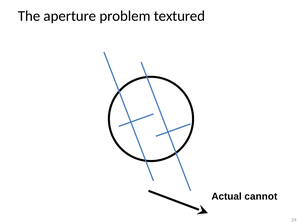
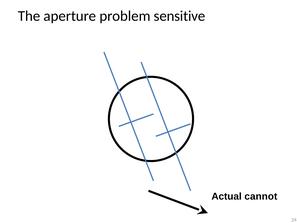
textured: textured -> sensitive (179, 16)
